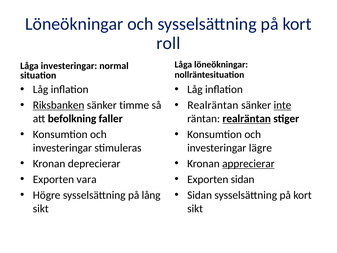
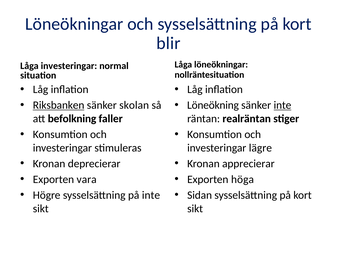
roll: roll -> blir (168, 43)
timme: timme -> skolan (134, 105)
Realräntan: Realräntan -> Löneökning (213, 105)
realräntan underline: present -> none (247, 119)
apprecierar underline: present -> none (248, 163)
Exporten sidan: sidan -> höga (242, 179)
på lång: lång -> inte (151, 195)
